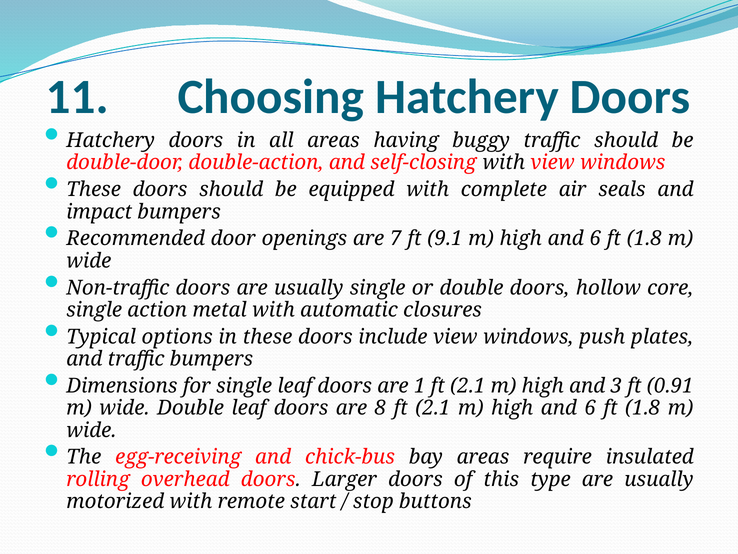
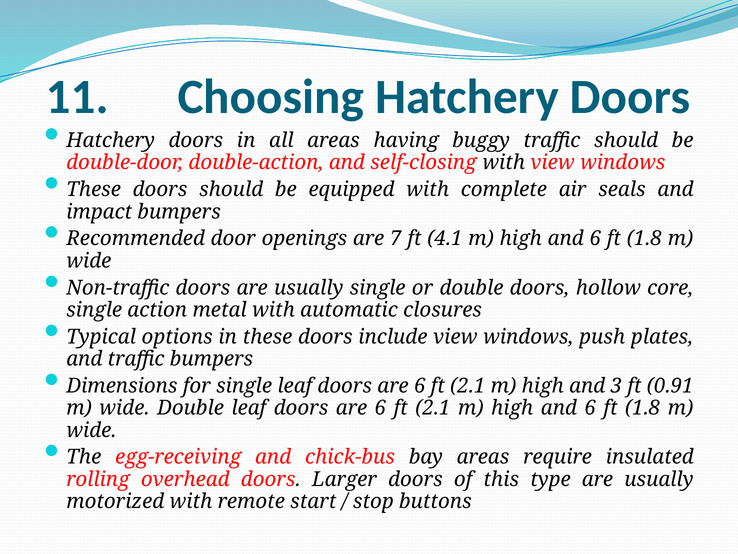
9.1: 9.1 -> 4.1 (445, 238)
1: 1 -> 6 (420, 386)
8: 8 -> 6 (380, 408)
